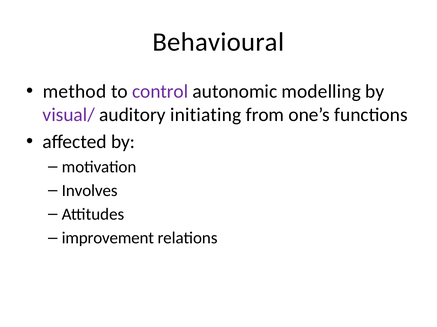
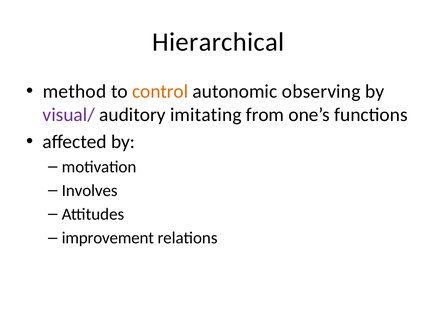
Behavioural: Behavioural -> Hierarchical (218, 42)
control colour: purple -> orange (160, 92)
modelling: modelling -> observing (321, 92)
initiating: initiating -> imitating (206, 115)
